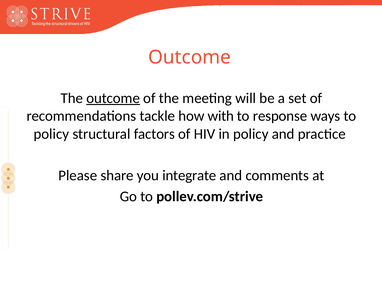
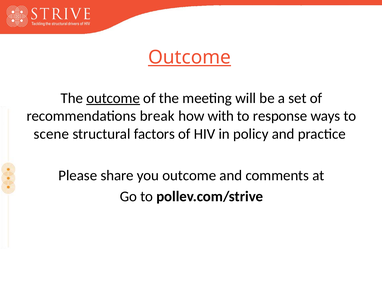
Outcome underline: none -> present (189, 57)
tackle: tackle -> break (157, 116)
policy: policy -> scene (51, 134)
you integrate: integrate -> outcome (189, 175)
